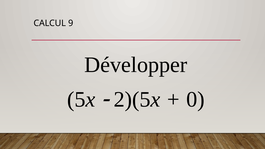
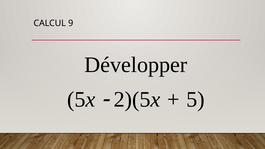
0: 0 -> 5 (195, 99)
